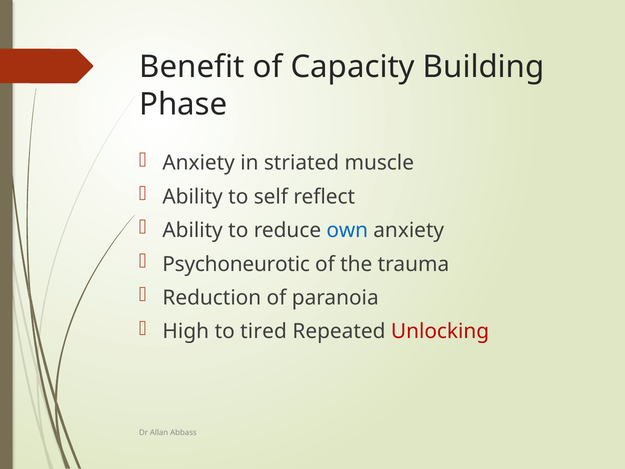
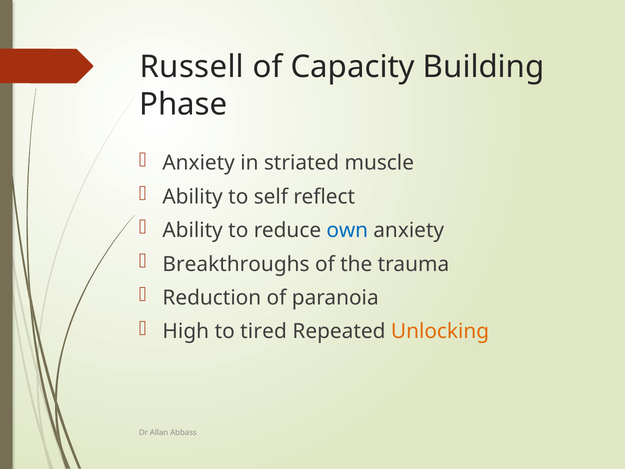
Benefit: Benefit -> Russell (192, 67)
Psychoneurotic: Psychoneurotic -> Breakthroughs (236, 264)
Unlocking colour: red -> orange (440, 331)
